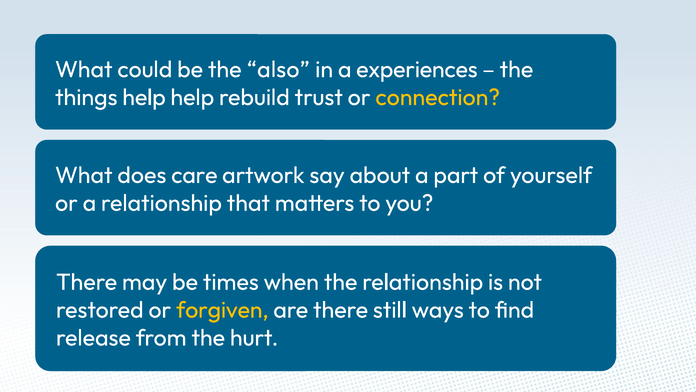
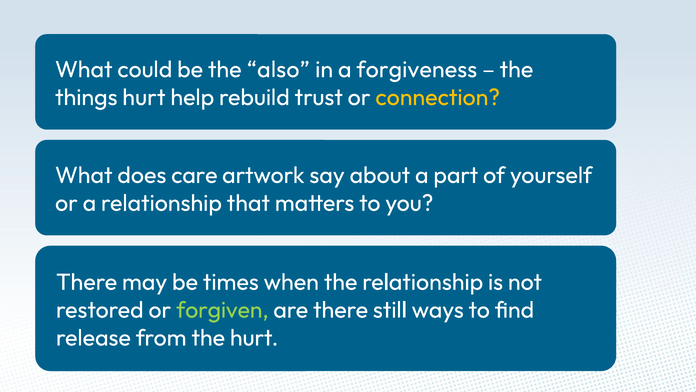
experiences: experiences -> forgiveness (417, 69)
things help: help -> hurt (144, 97)
forgiven colour: yellow -> light green (222, 310)
